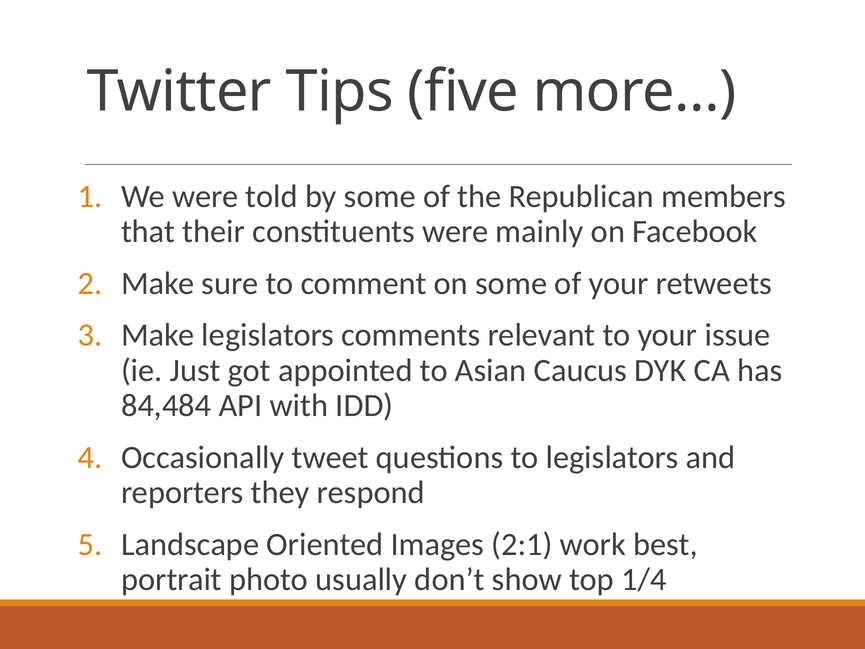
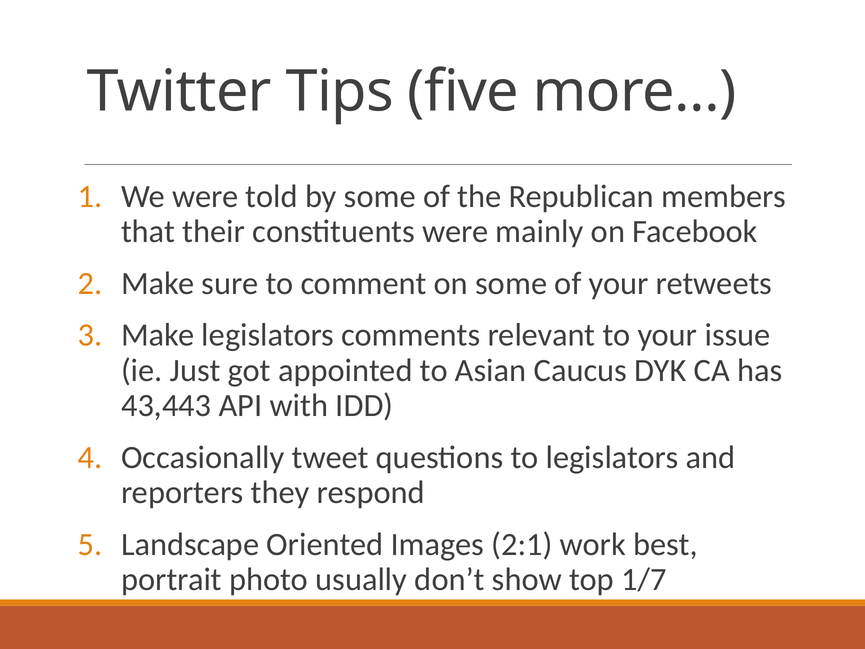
84,484: 84,484 -> 43,443 (166, 405)
1/4: 1/4 -> 1/7 (644, 579)
